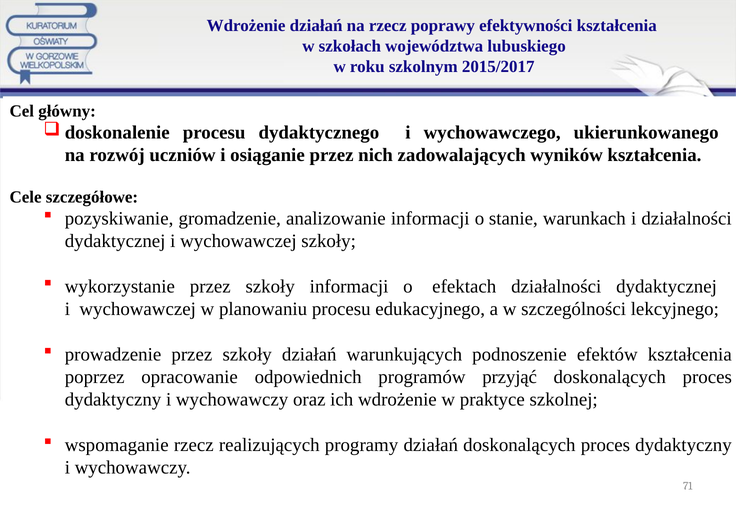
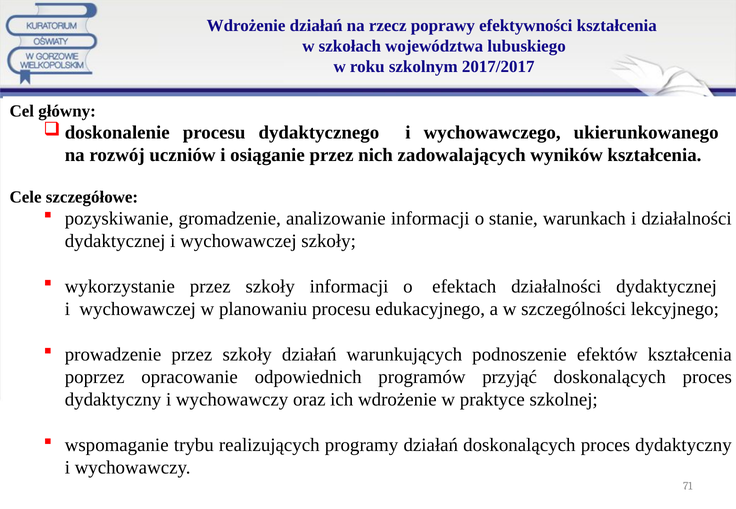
2015/2017: 2015/2017 -> 2017/2017 (498, 67)
wspomaganie rzecz: rzecz -> trybu (194, 445)
